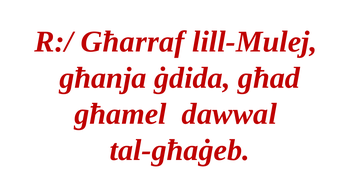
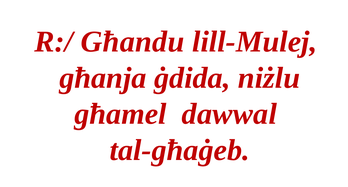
Għarraf: Għarraf -> Għandu (133, 42)
għad: għad -> niżlu (269, 78)
